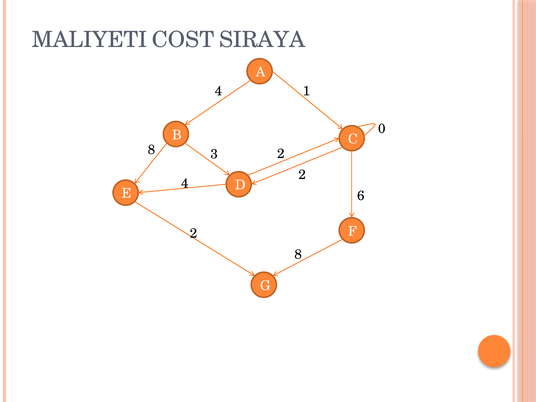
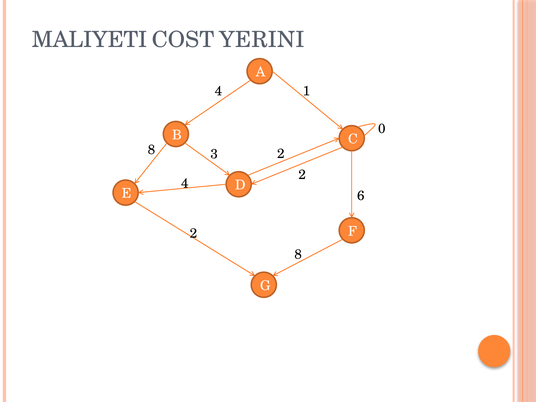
SIRAYA: SIRAYA -> YERINI (262, 40)
